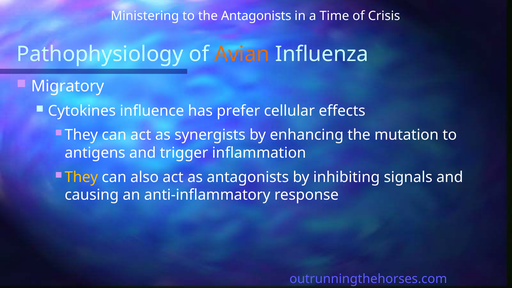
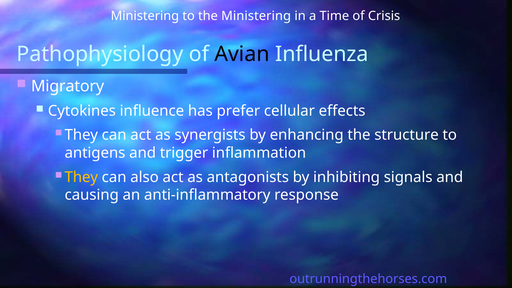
the Antagonists: Antagonists -> Ministering (256, 16)
Avian colour: orange -> black (242, 54)
mutation: mutation -> structure (407, 135)
